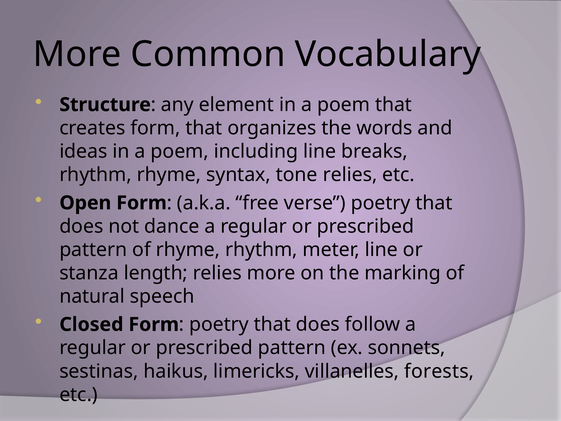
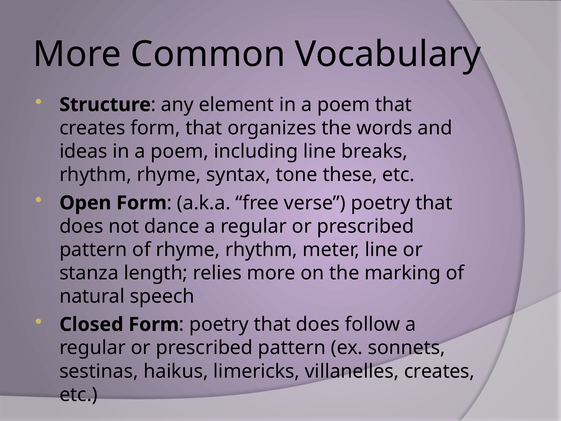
tone relies: relies -> these (350, 175)
villanelles forests: forests -> creates (439, 371)
